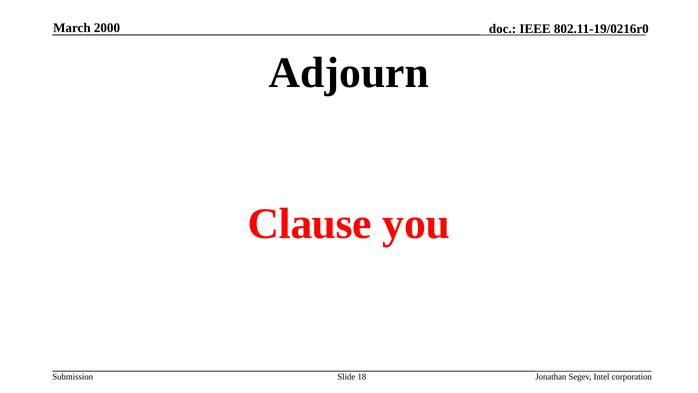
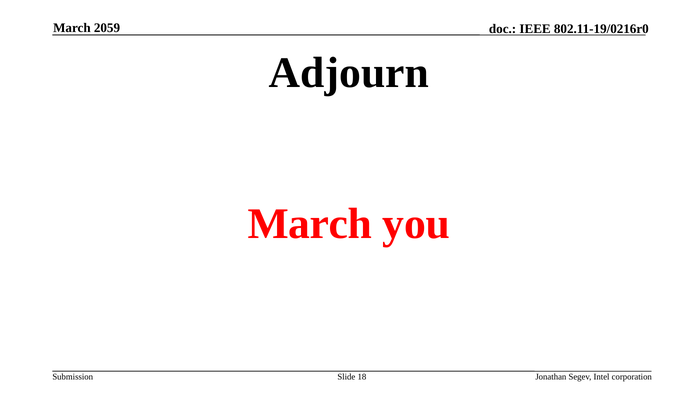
2000: 2000 -> 2059 (107, 28)
Clause: Clause -> March (310, 224)
